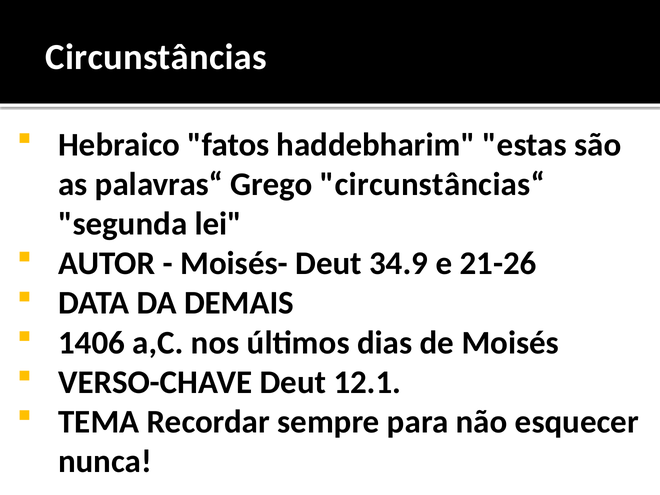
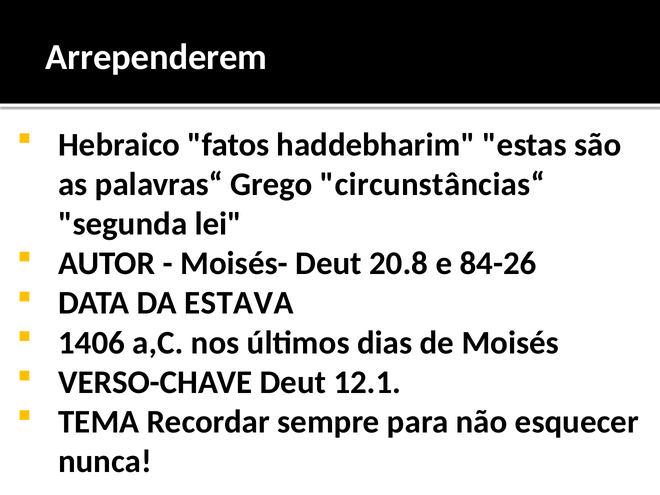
Circunstâncias: Circunstâncias -> Arrependerem (156, 57)
34.9: 34.9 -> 20.8 (399, 263)
21-26: 21-26 -> 84-26 (498, 263)
DEMAIS: DEMAIS -> ESTAVA (239, 303)
